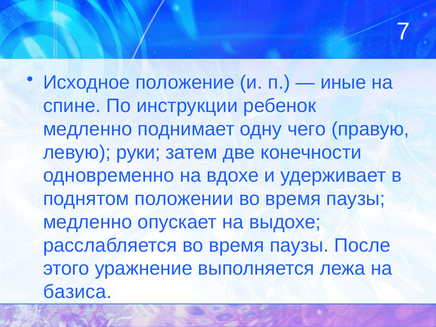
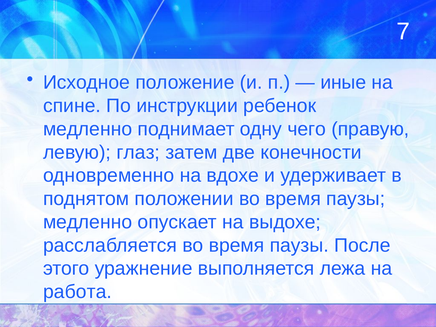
руки: руки -> глаз (138, 152)
базиса: базиса -> работа (78, 292)
